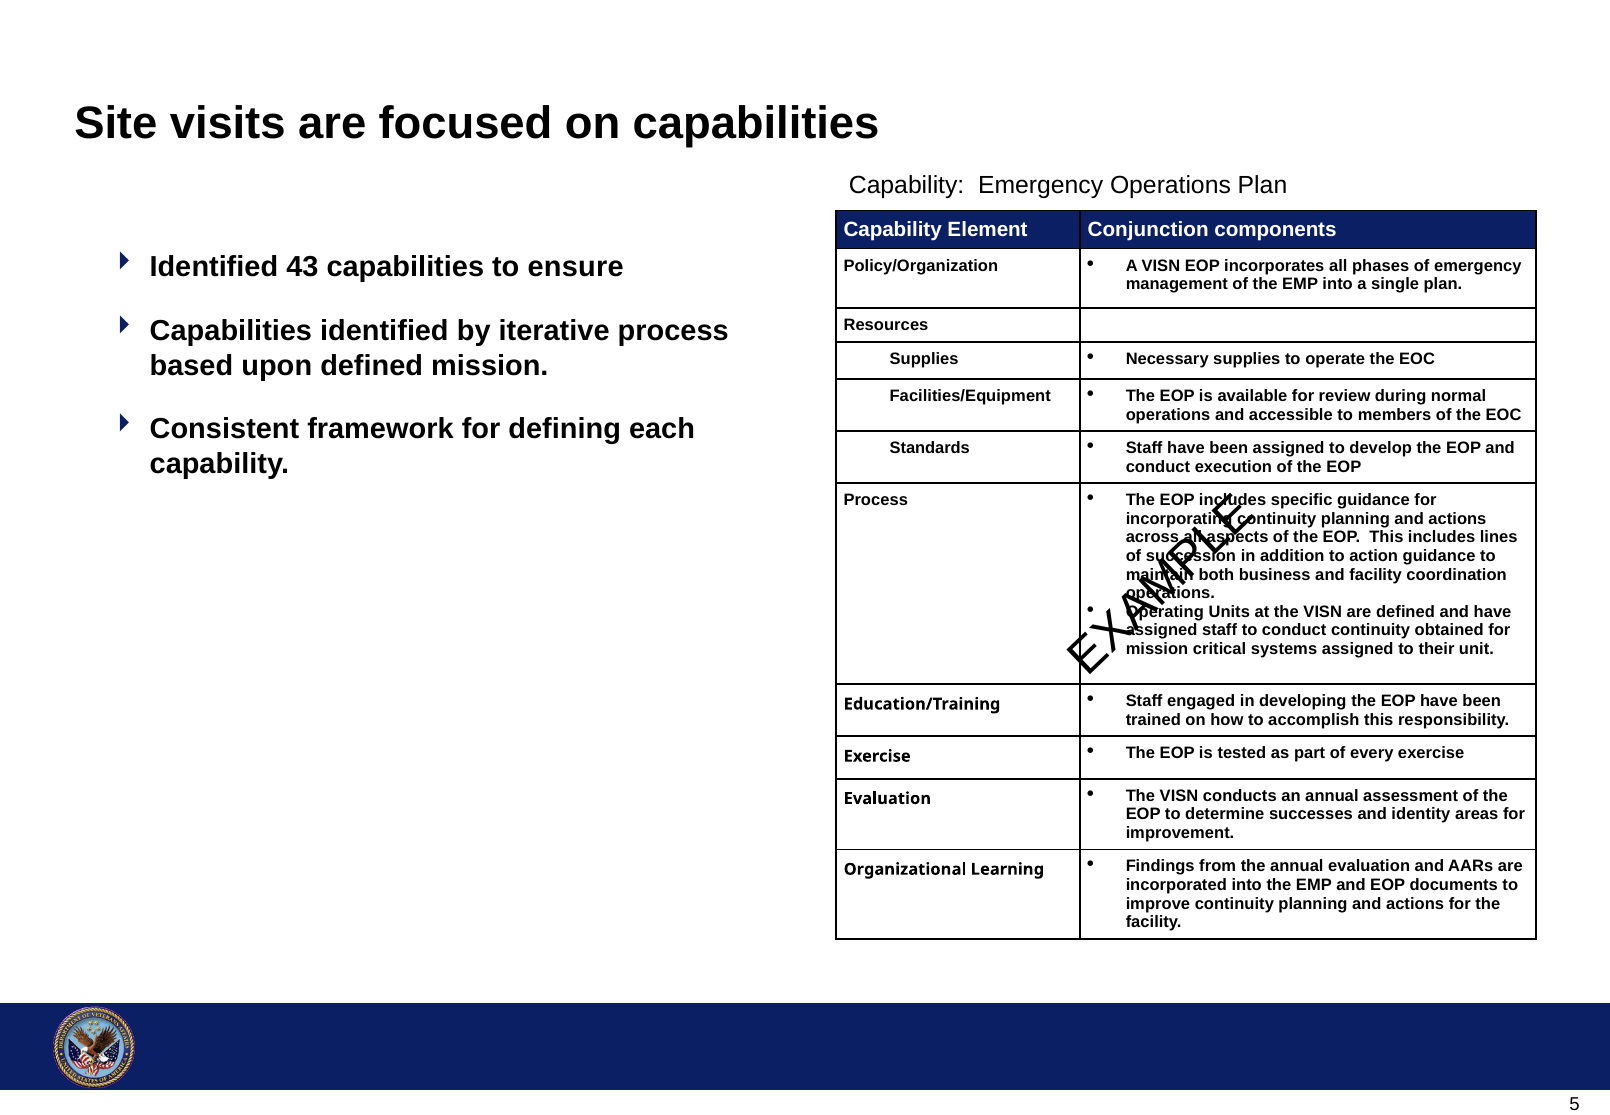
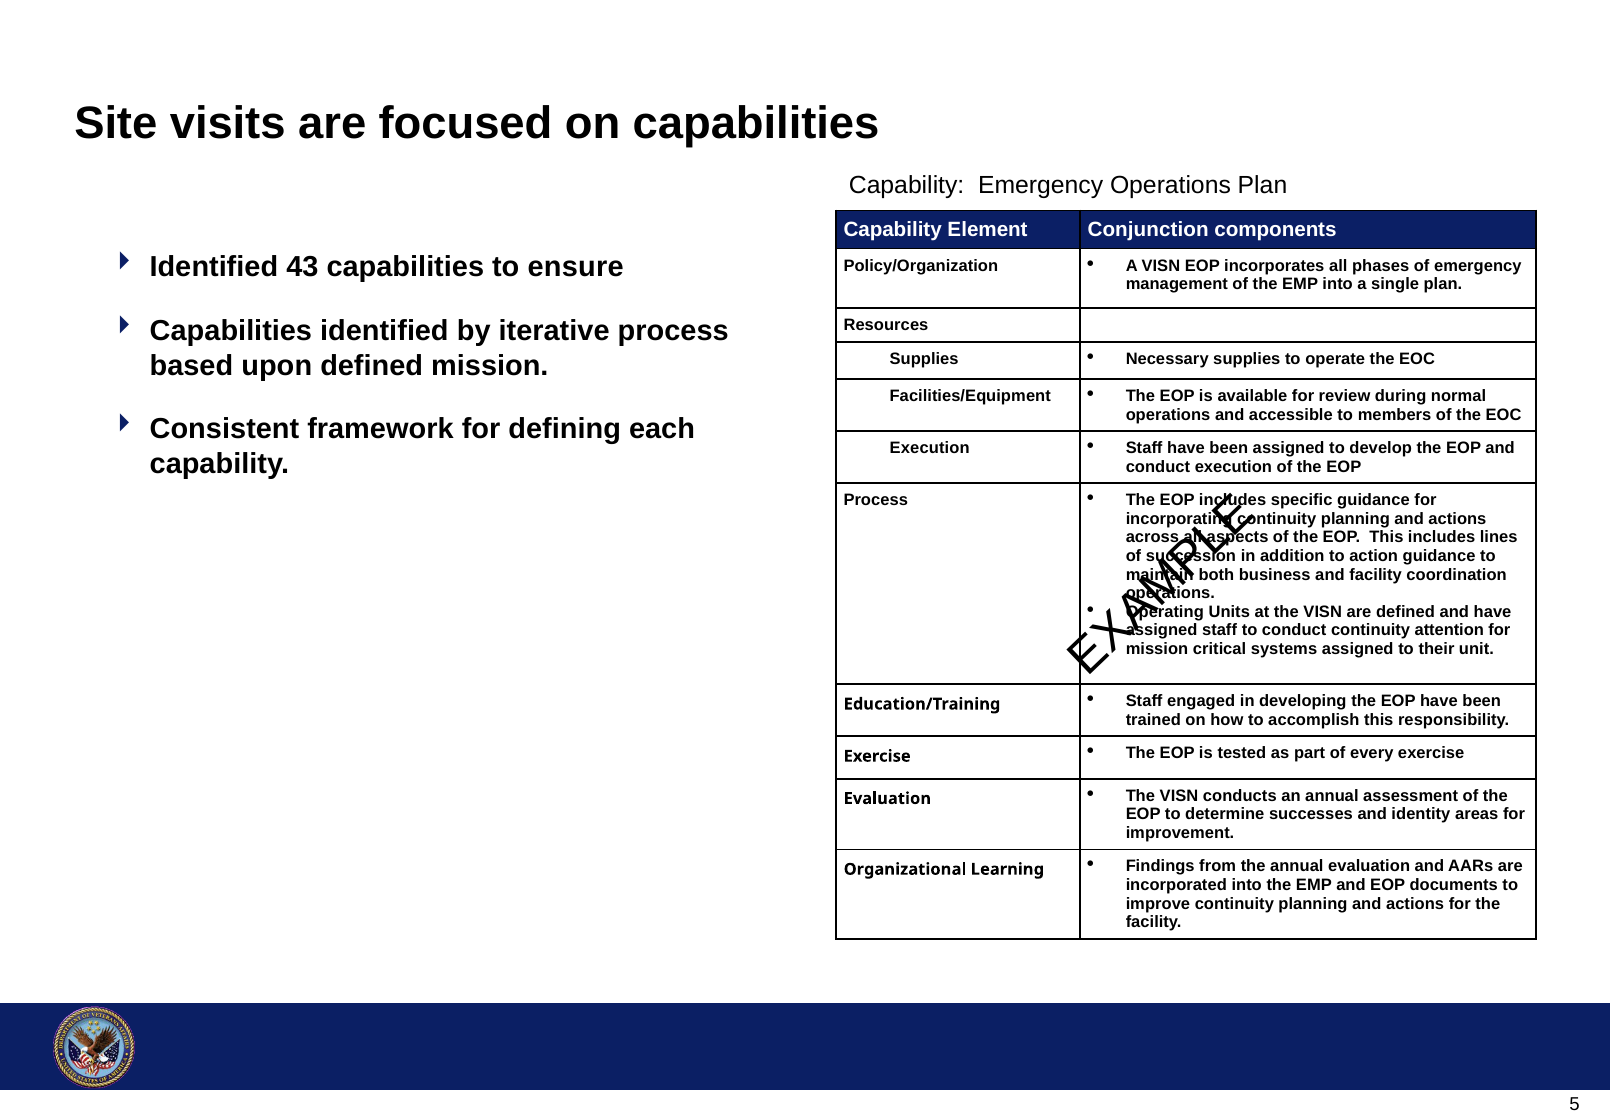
Standards: Standards -> Execution (930, 448)
obtained: obtained -> attention (1449, 631)
